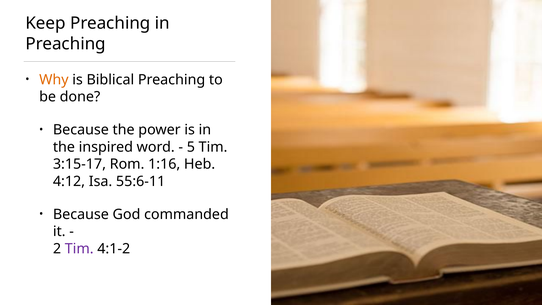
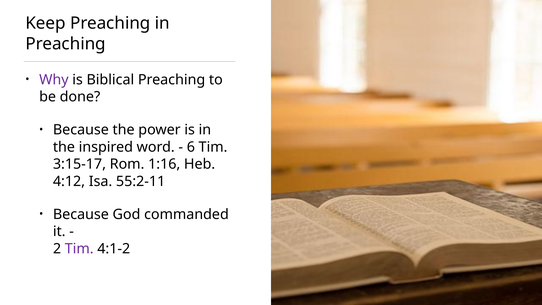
Why colour: orange -> purple (54, 80)
5: 5 -> 6 (191, 147)
55:6-11: 55:6-11 -> 55:2-11 (141, 181)
